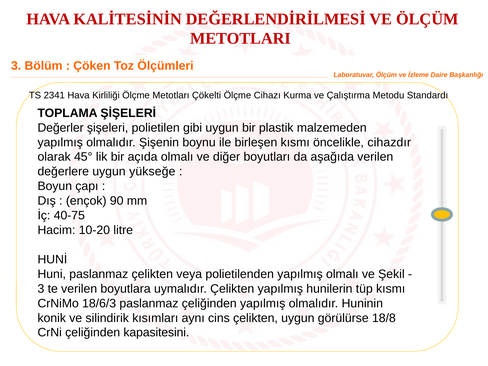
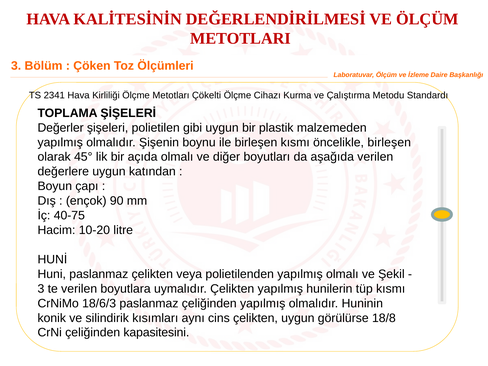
öncelikle cihazdır: cihazdır -> birleşen (389, 142)
yükseğe: yükseğe -> katından (152, 172)
